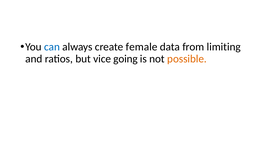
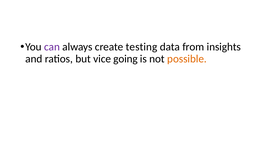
can colour: blue -> purple (52, 47)
female: female -> testing (142, 47)
limiting: limiting -> insights (224, 47)
